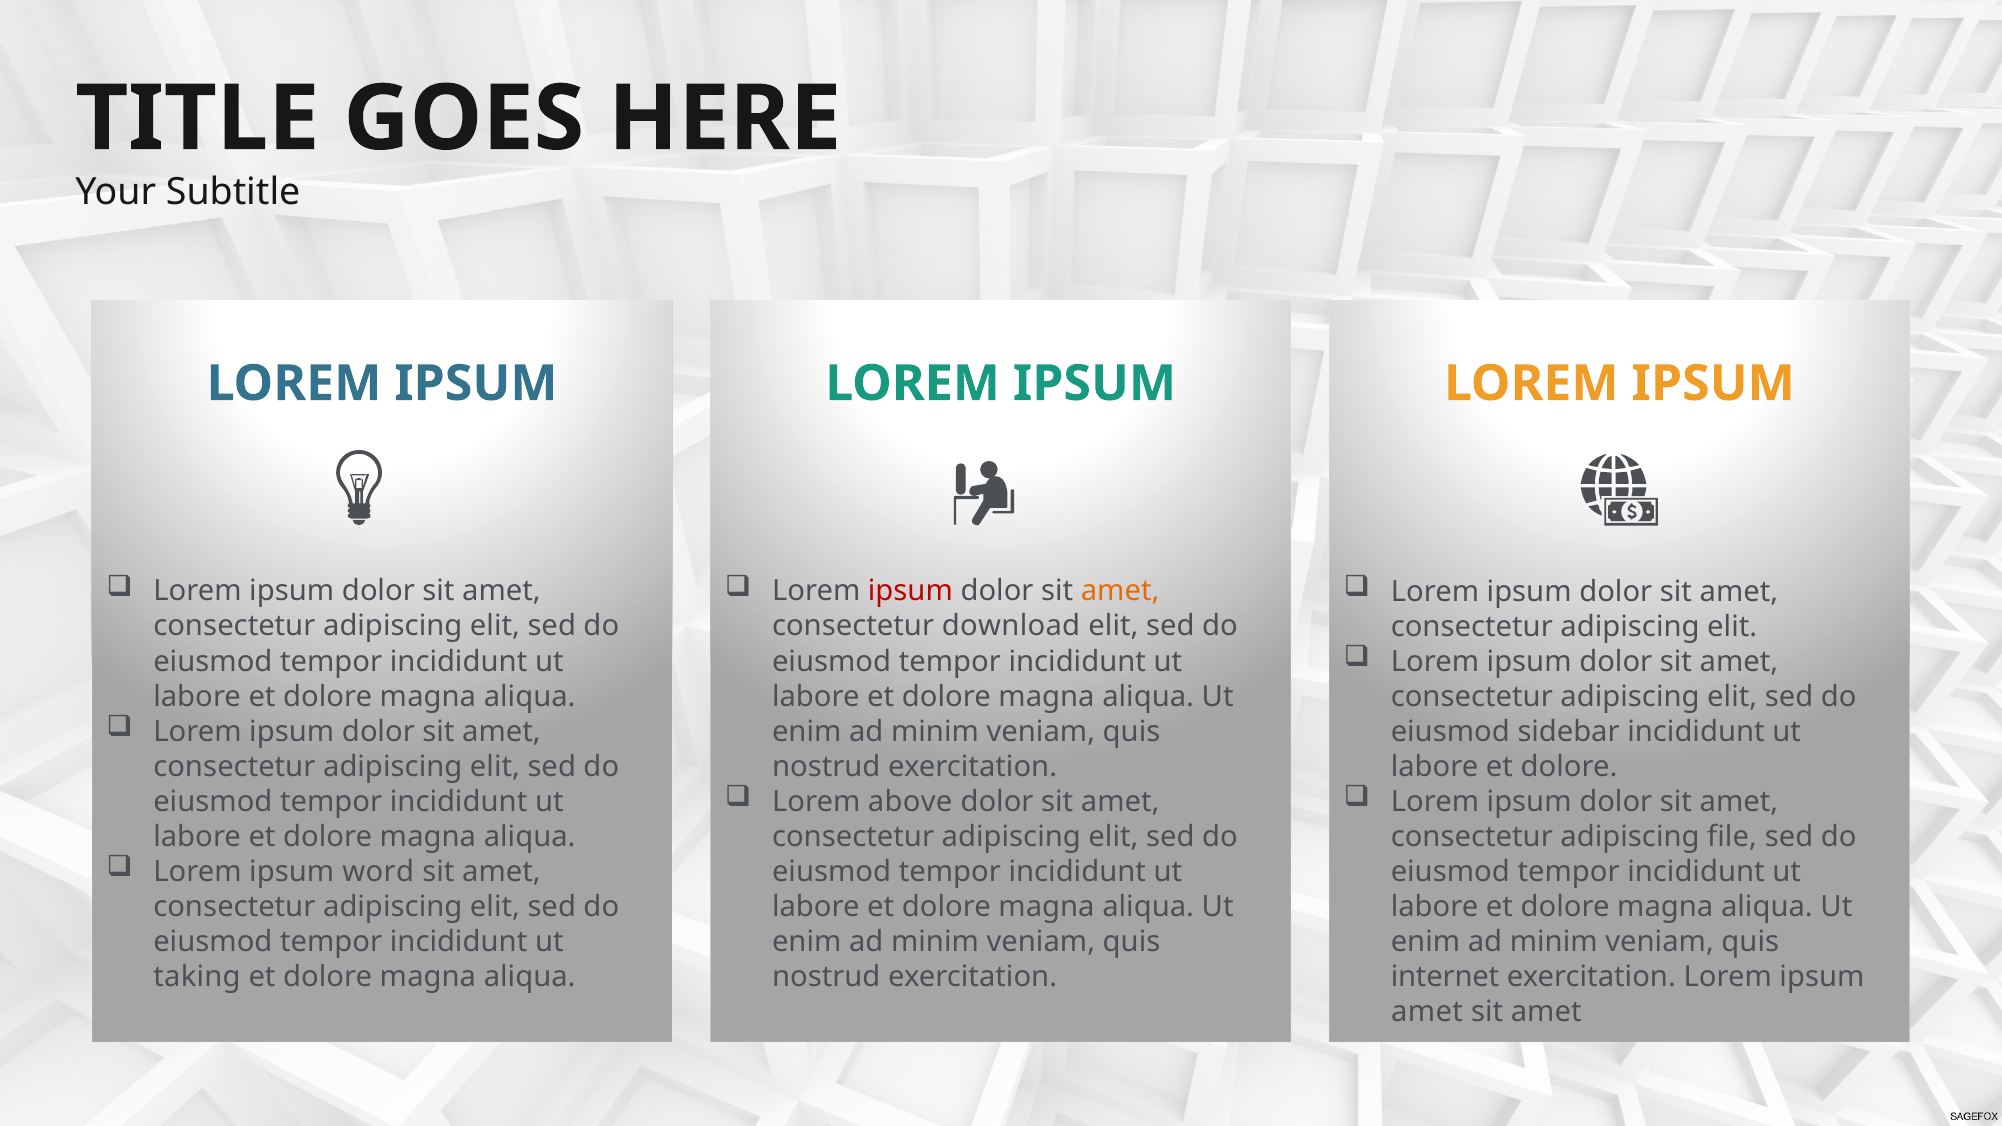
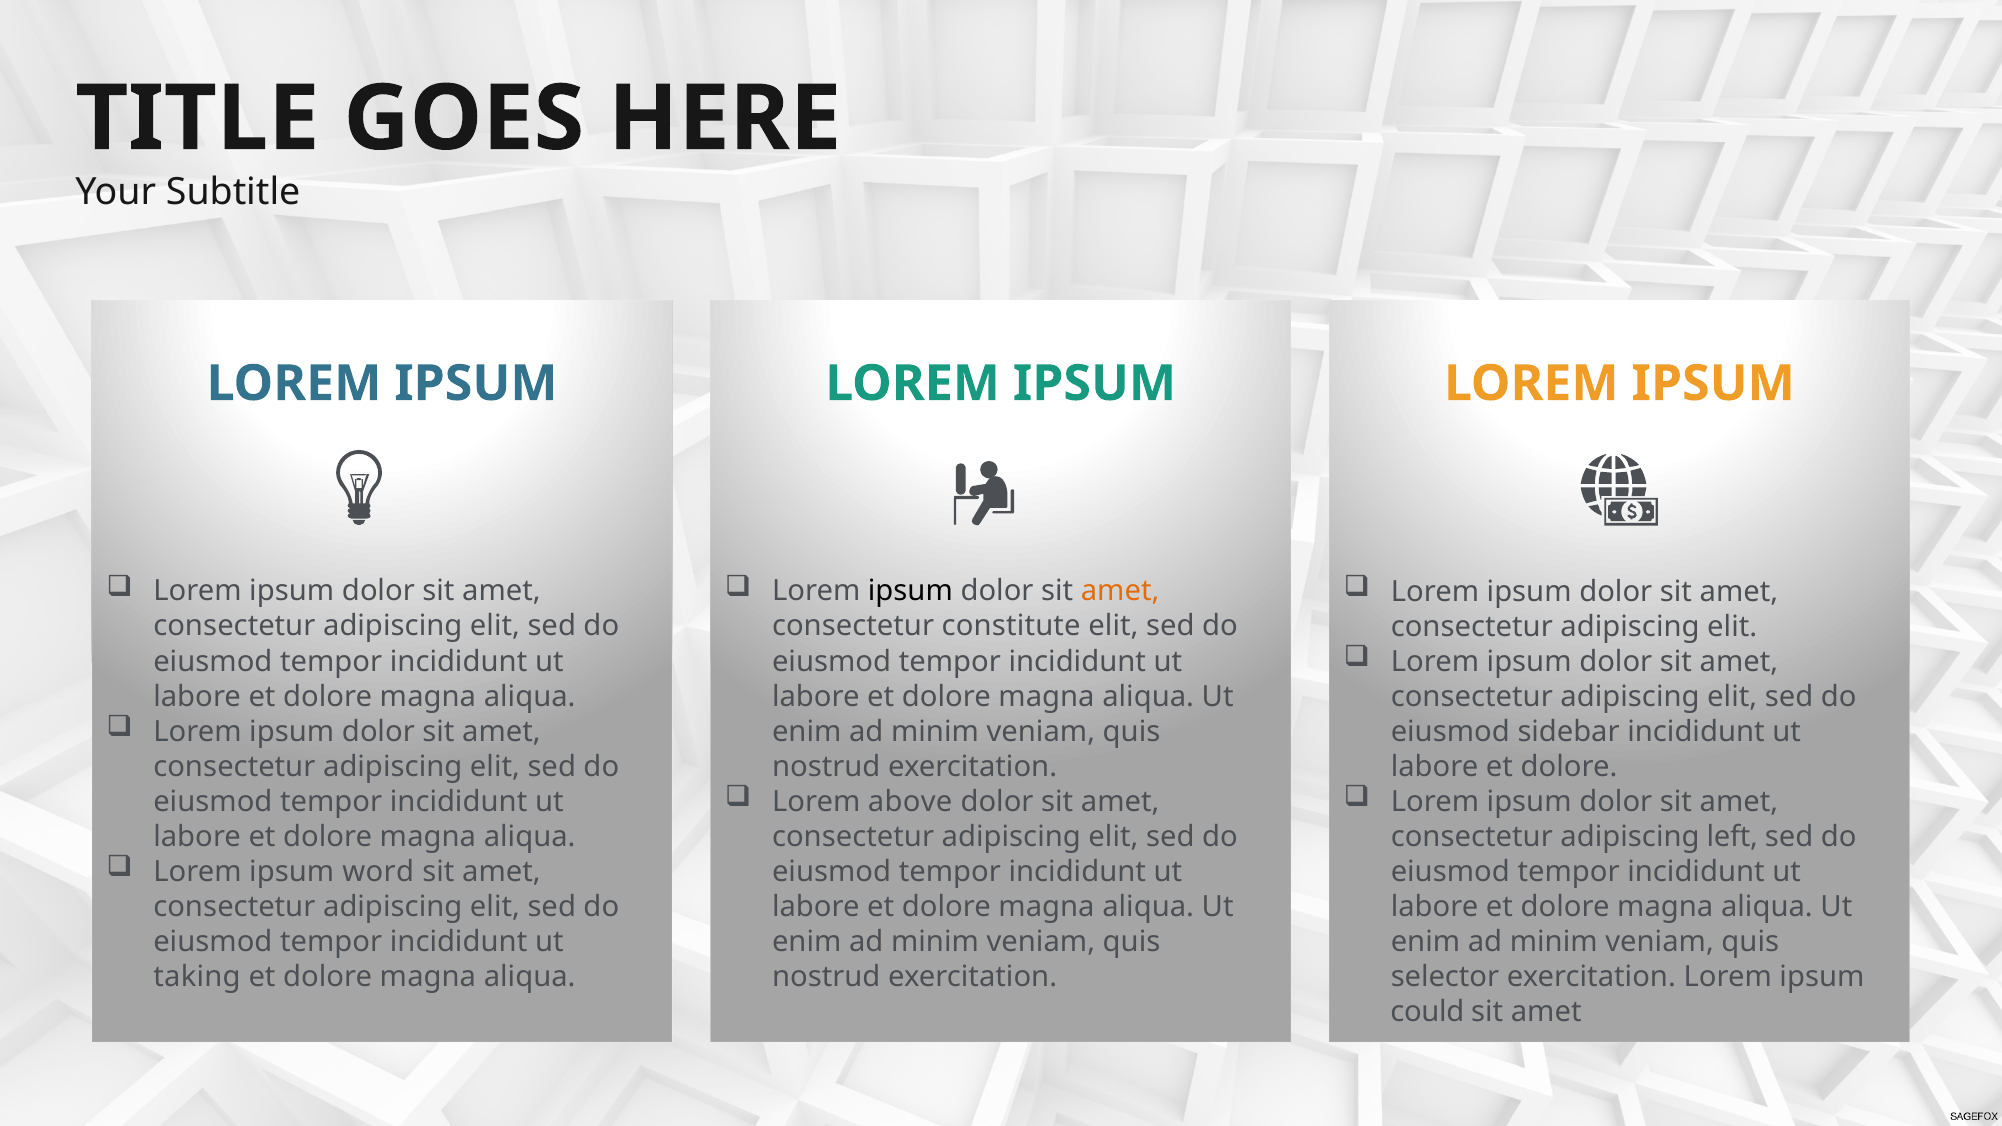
ipsum colour: red -> black (910, 591)
download: download -> constitute (1011, 626)
file: file -> left (1732, 837)
internet: internet -> selector (1445, 977)
amet: amet -> could (1427, 1012)
